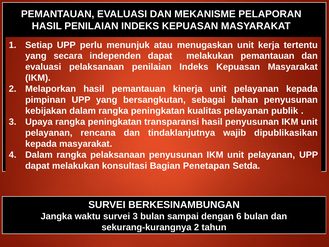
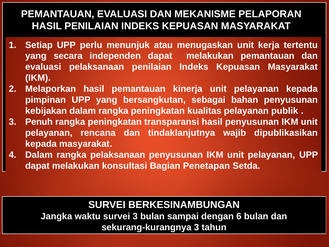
Upaya: Upaya -> Penuh (39, 122)
sekurang-kurangnya 2: 2 -> 3 (197, 227)
